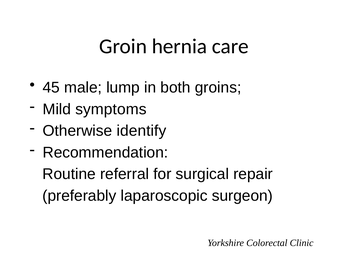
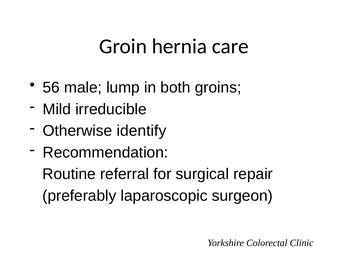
45: 45 -> 56 (51, 87)
symptoms: symptoms -> irreducible (111, 109)
